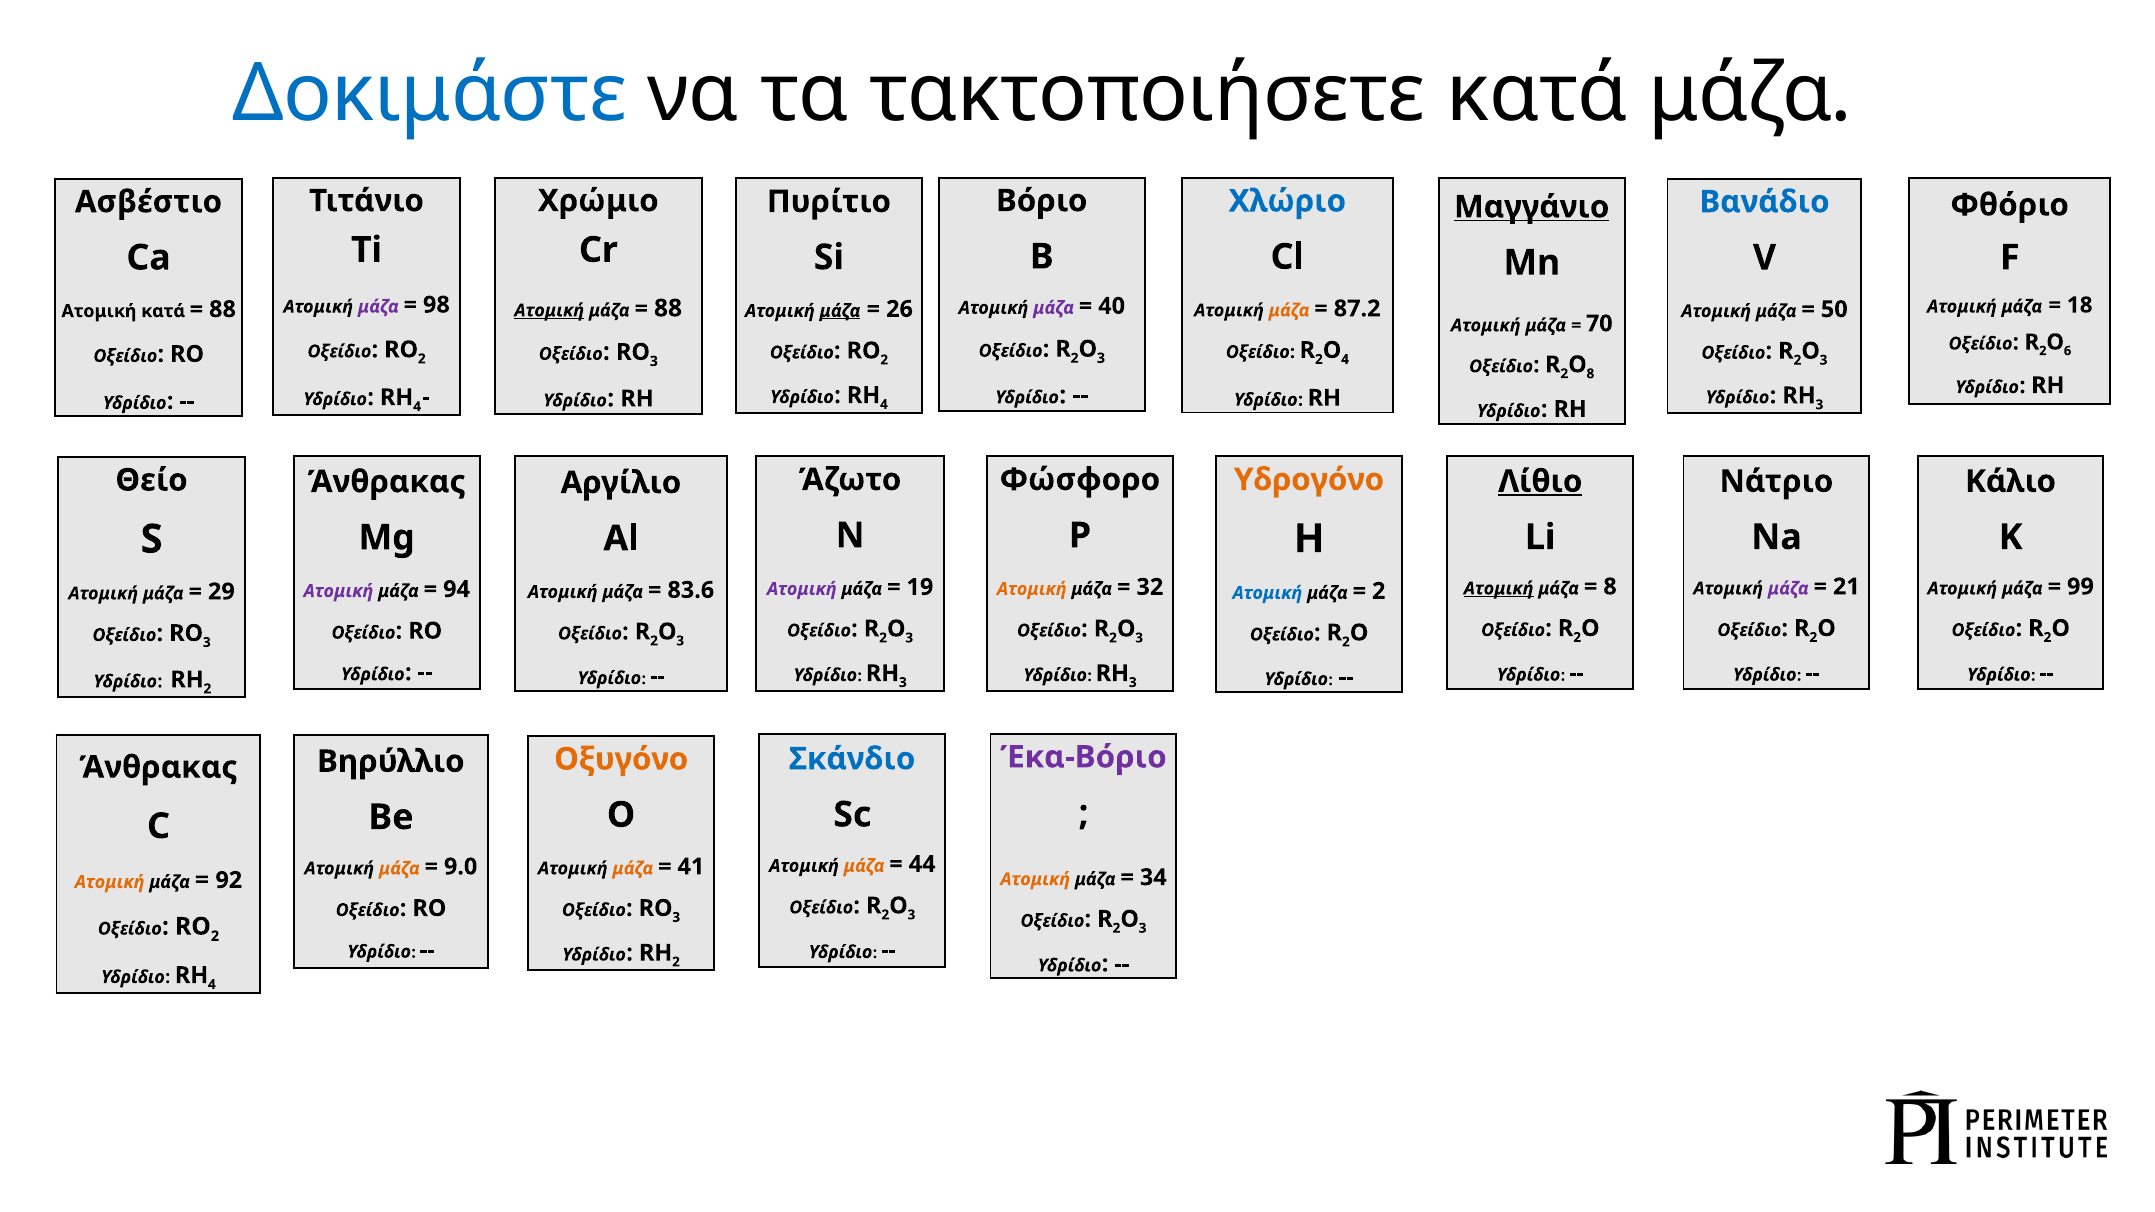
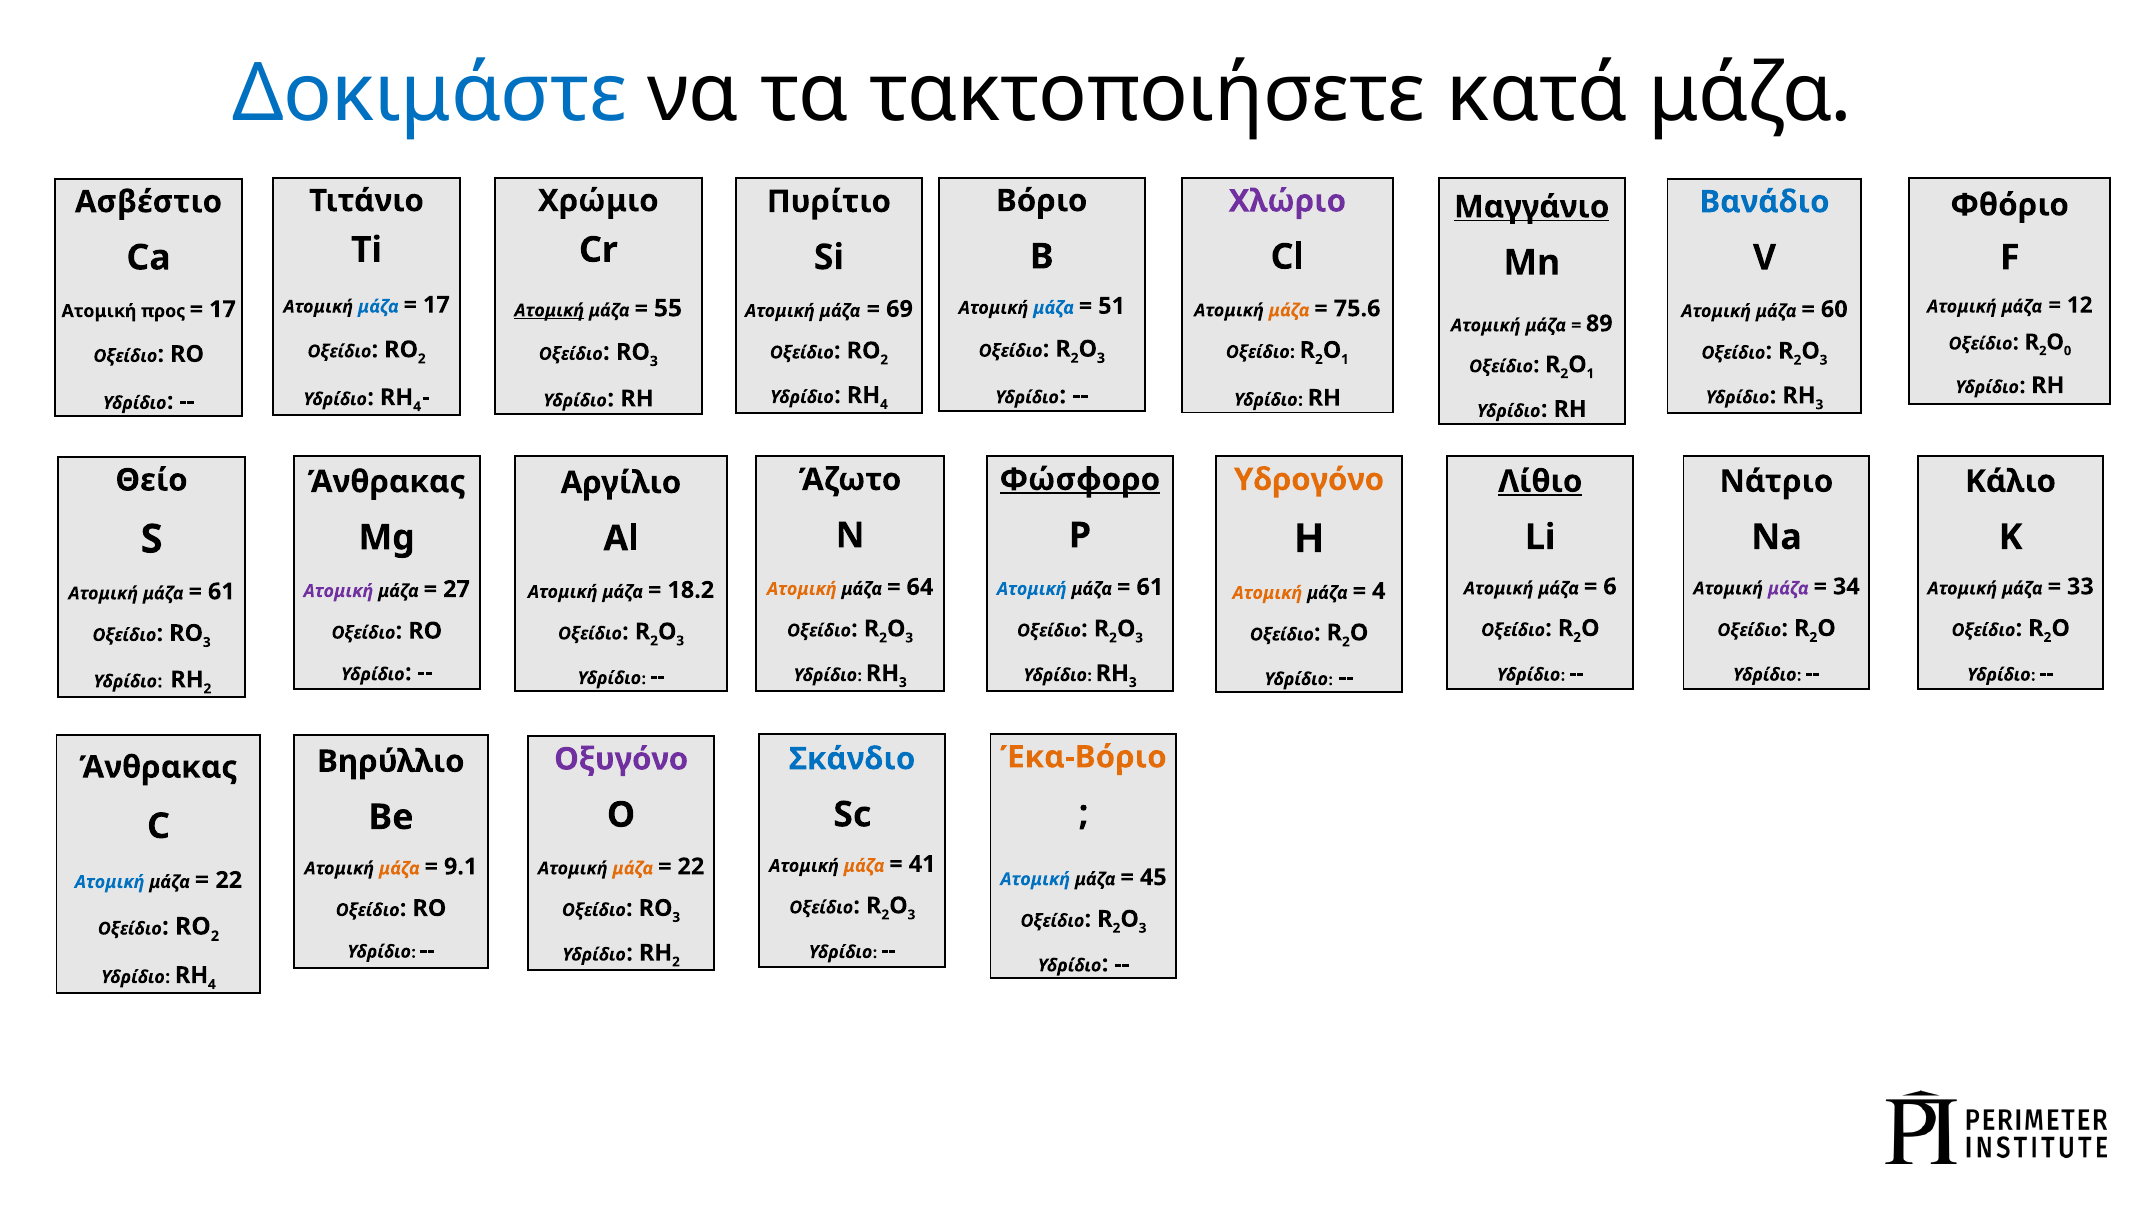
Χλώριο colour: blue -> purple (1287, 201)
μάζα colour: purple -> blue (378, 307)
98: 98 -> 17 (436, 305)
18: 18 -> 12 (2080, 305)
μάζα colour: purple -> blue (1054, 308)
40: 40 -> 51 (1112, 306)
88: 88 -> 55 (668, 308)
87.2: 87.2 -> 75.6 (1357, 309)
μάζα underline: present -> none (840, 311)
26: 26 -> 69 (900, 309)
Ατομική κατά: κατά -> προς (163, 311)
88: 88 -> 17 (223, 309)
50: 50 -> 60 (1834, 309)
70: 70 -> 89 (1599, 324)
6: 6 -> 0 (2068, 351)
4: 4 -> 1 (1345, 359)
8: 8 -> 1 (1590, 374)
Φώσφορο underline: none -> present (1080, 480)
Ατομική underline: present -> none (1499, 589)
8: 8 -> 6 (1610, 587)
21: 21 -> 34 (1846, 587)
99: 99 -> 33 (2080, 587)
Ατομική colour: purple -> orange (802, 589)
19: 19 -> 64 (920, 587)
Ατομική colour: orange -> blue (1032, 589)
32: 32 -> 61 (1150, 587)
94: 94 -> 27 (457, 589)
83.6: 83.6 -> 18.2 (691, 590)
Ατομική colour: blue -> orange (1267, 593)
2: 2 -> 4 (1379, 591)
29: 29 -> 61 (221, 592)
Έκα-Βόριο colour: purple -> orange (1083, 757)
Οξυγόνο colour: orange -> purple (621, 759)
44: 44 -> 41 (922, 864)
41: 41 -> 22 (691, 867)
9.0: 9.0 -> 9.1 (461, 867)
Ατομική colour: orange -> blue (1035, 879)
34: 34 -> 45 (1153, 878)
Ατομική colour: orange -> blue (110, 882)
92: 92 -> 22 (229, 880)
